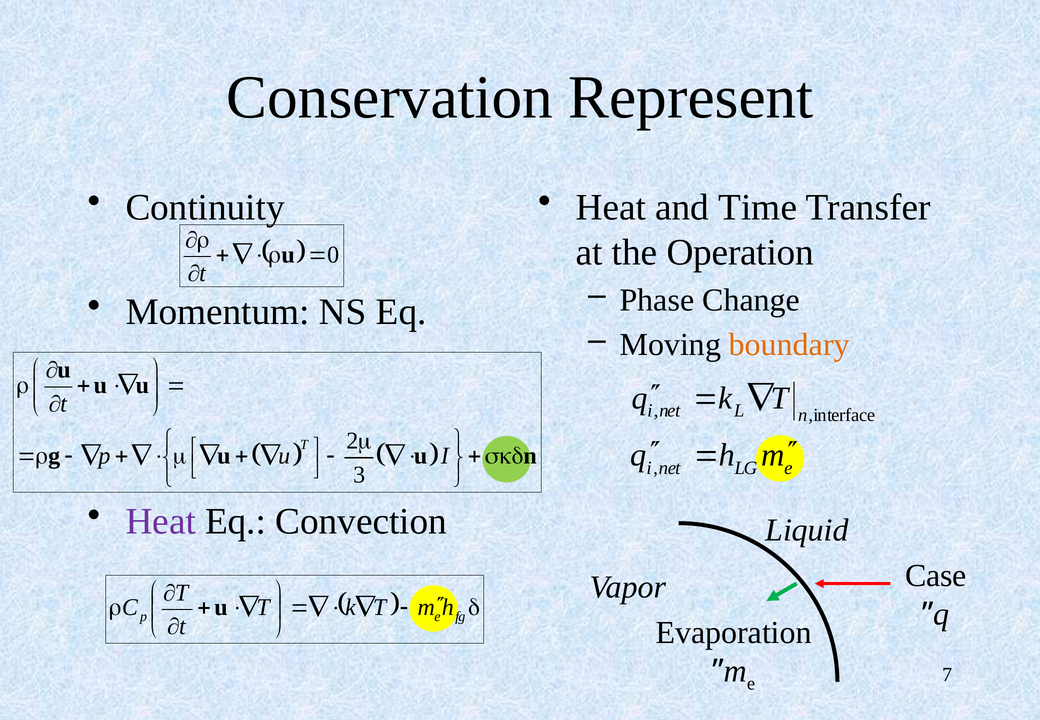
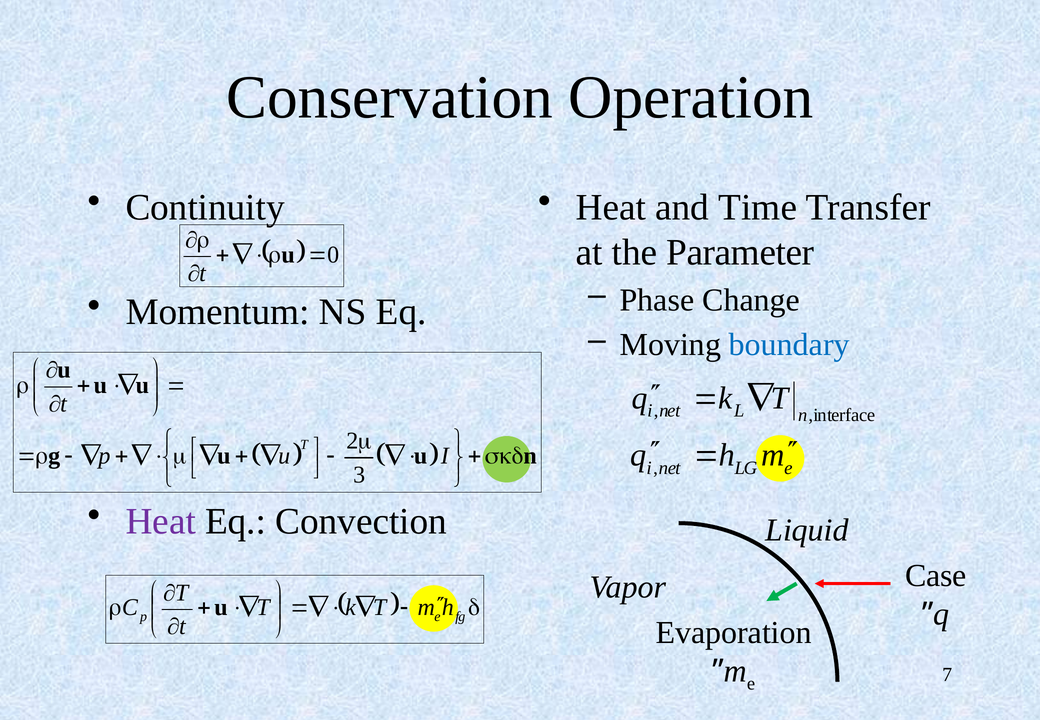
Represent: Represent -> Operation (691, 98)
Operation: Operation -> Parameter (740, 252)
boundary colour: orange -> blue (789, 345)
